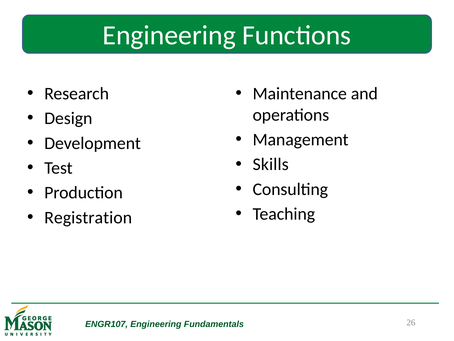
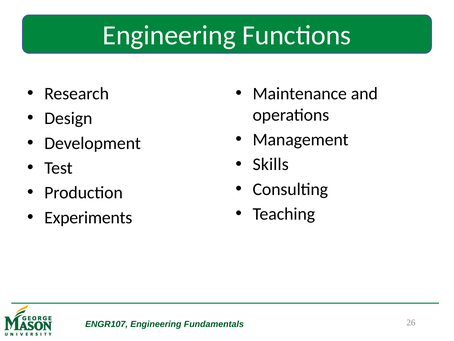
Registration: Registration -> Experiments (88, 217)
